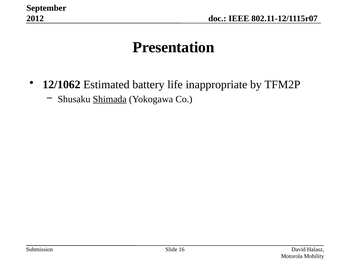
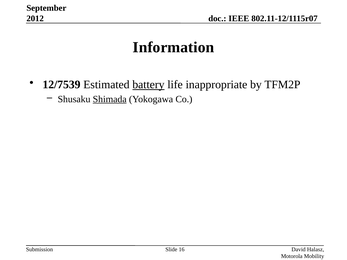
Presentation: Presentation -> Information (173, 47)
12/1062: 12/1062 -> 12/7539 (61, 85)
battery underline: none -> present (148, 85)
